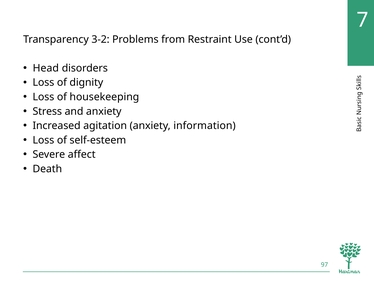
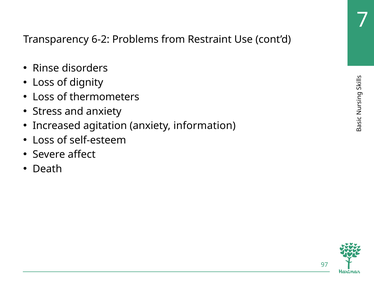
3-2: 3-2 -> 6-2 (101, 39)
Head: Head -> Rinse (46, 68)
housekeeping: housekeeping -> thermometers (104, 97)
